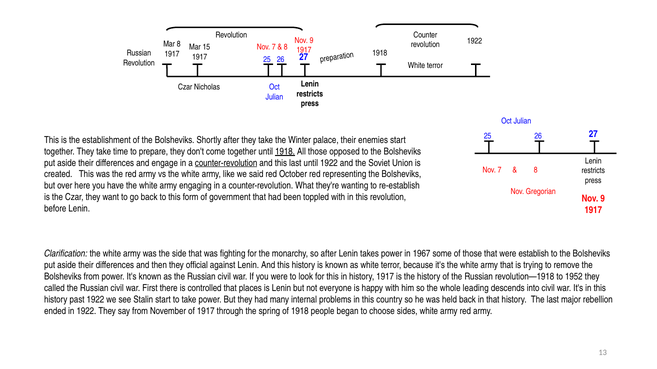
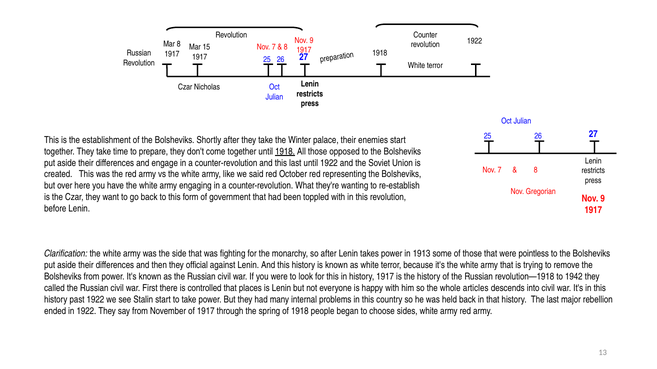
counter-revolution underline: present -> none (226, 163)
1967: 1967 -> 1913 (422, 254)
establish: establish -> pointless (534, 254)
1952: 1952 -> 1942 (574, 277)
leading: leading -> articles (476, 288)
